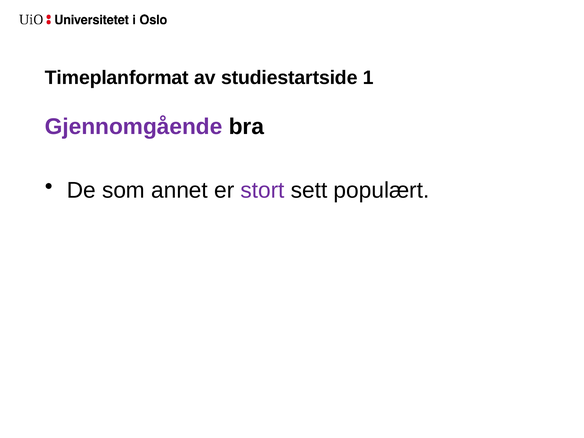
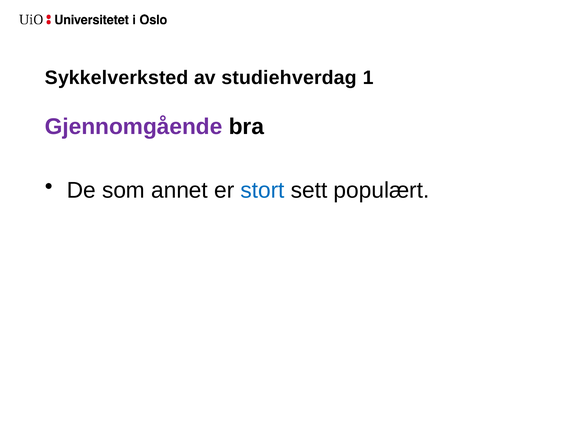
Timeplanformat: Timeplanformat -> Sykkelverksted (117, 78)
studiestartside: studiestartside -> studiehverdag (289, 78)
stort colour: purple -> blue (263, 190)
